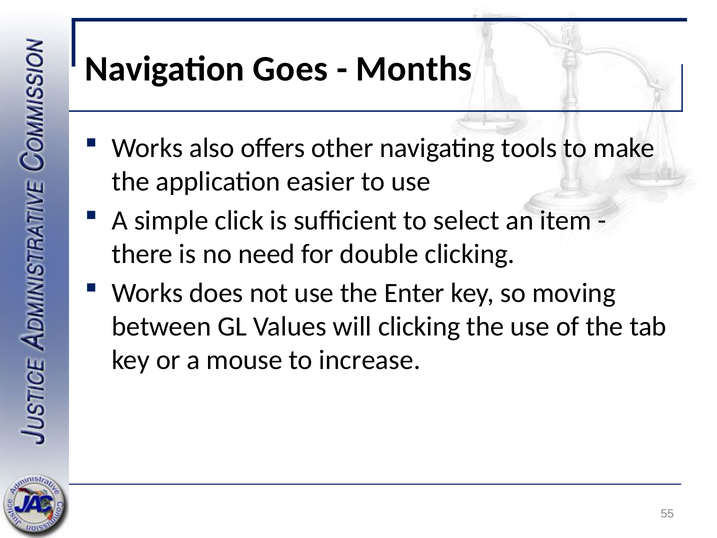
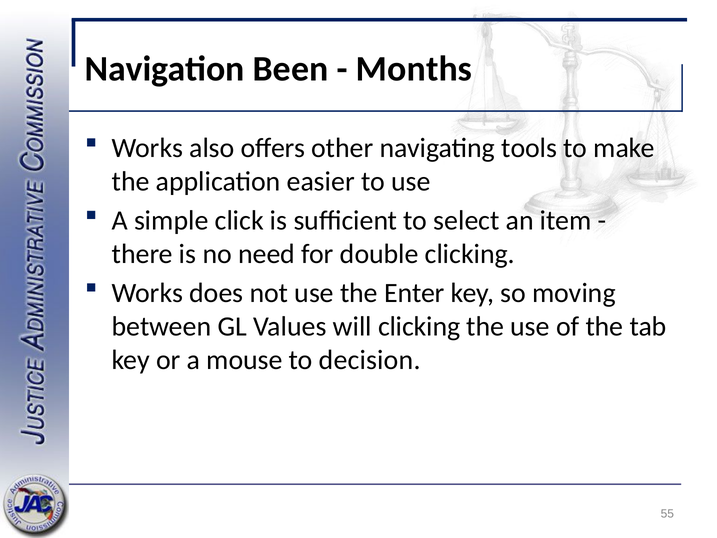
Goes: Goes -> Been (291, 69)
increase: increase -> decision (370, 360)
